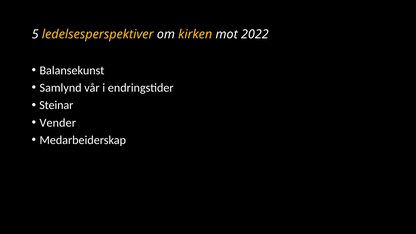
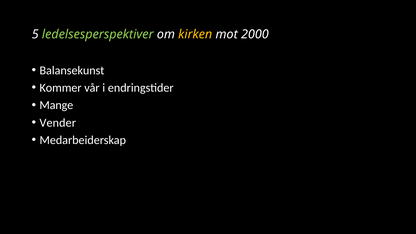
ledelsesperspektiver colour: yellow -> light green (98, 34)
2022: 2022 -> 2000 (255, 34)
Samlynd: Samlynd -> Kommer (61, 88)
Steinar: Steinar -> Mange (56, 105)
